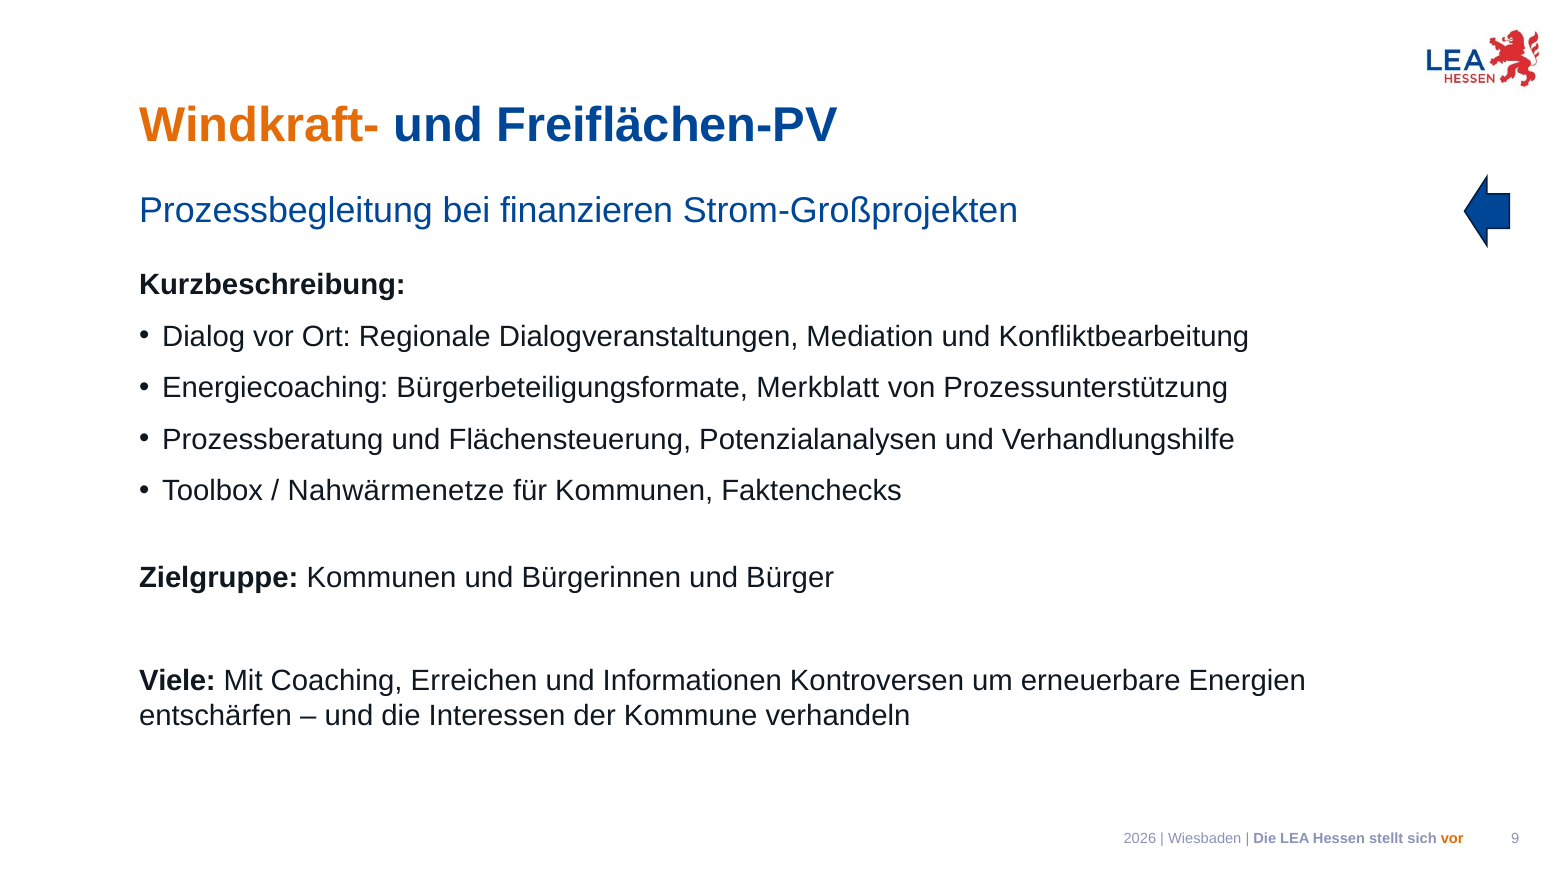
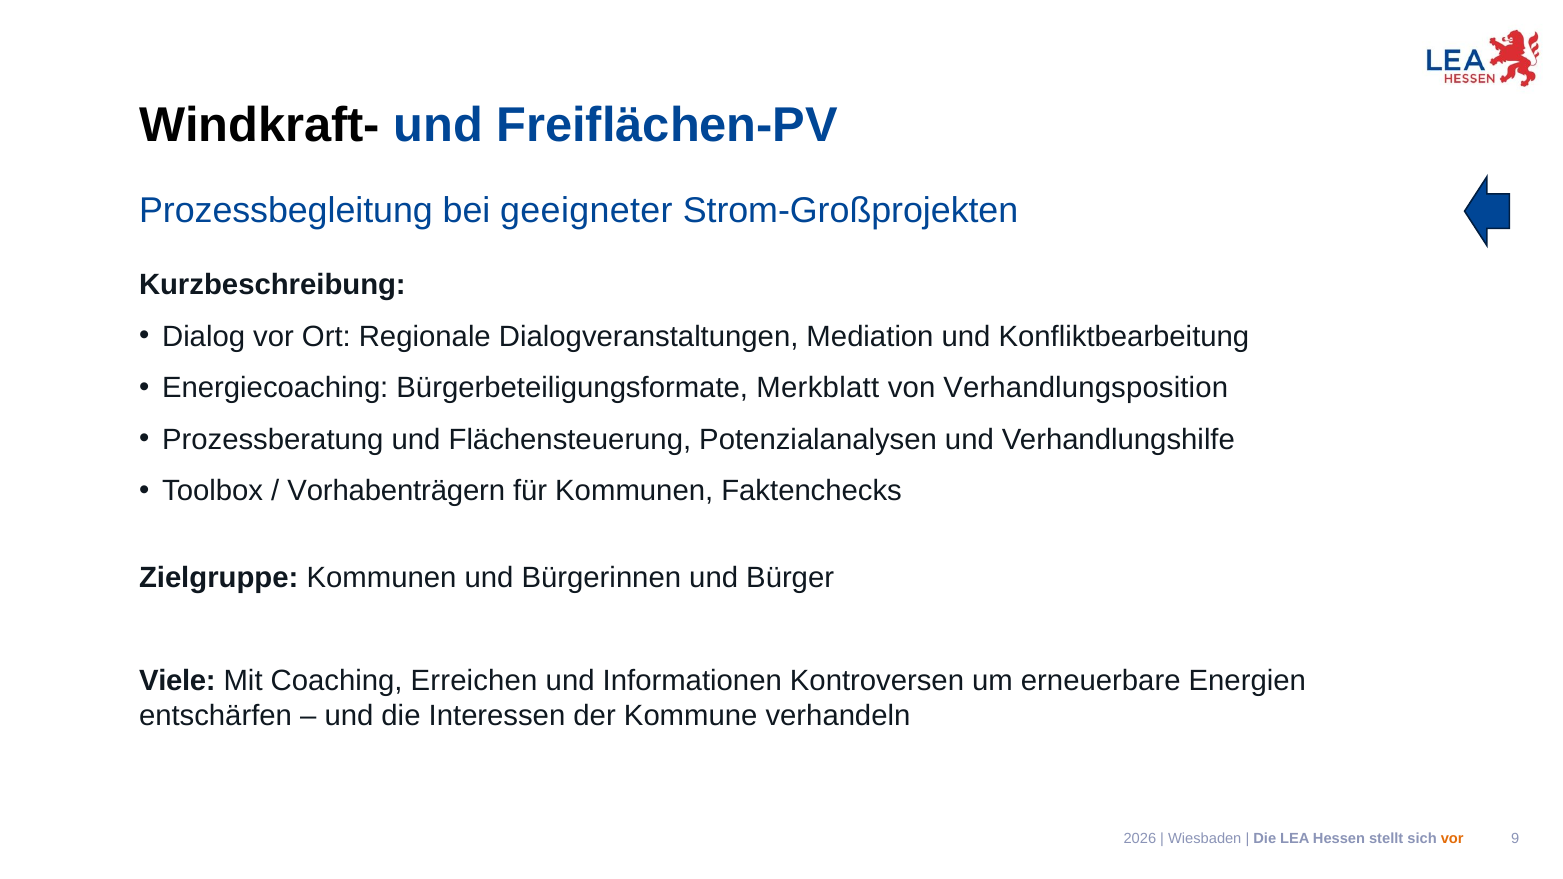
Windkraft- colour: orange -> black (260, 126)
finanzieren: finanzieren -> geeigneter (586, 211)
Prozessunterstützung: Prozessunterstützung -> Verhandlungsposition (1086, 388)
Nahwärmenetze: Nahwärmenetze -> Vorhabenträgern (396, 491)
